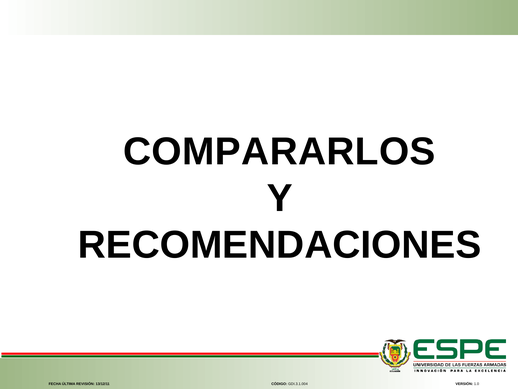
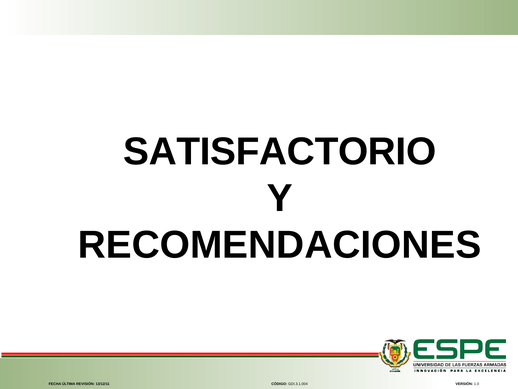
COMPARARLOS: COMPARARLOS -> SATISFACTORIO (280, 151)
